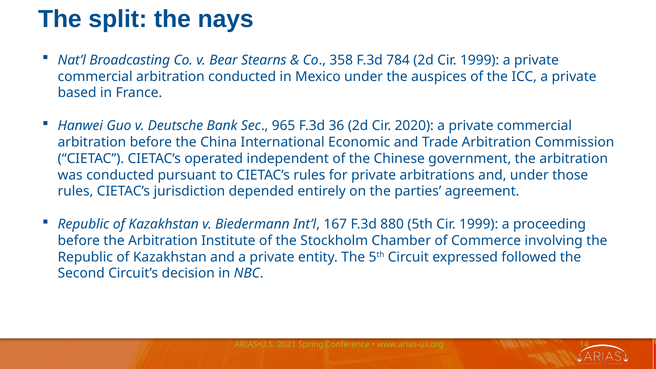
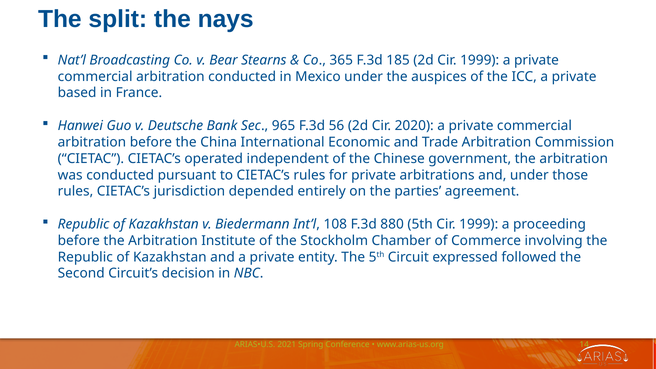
358: 358 -> 365 (341, 60)
784: 784 -> 185 (398, 60)
36: 36 -> 56 (336, 126)
167: 167 -> 108 (335, 224)
